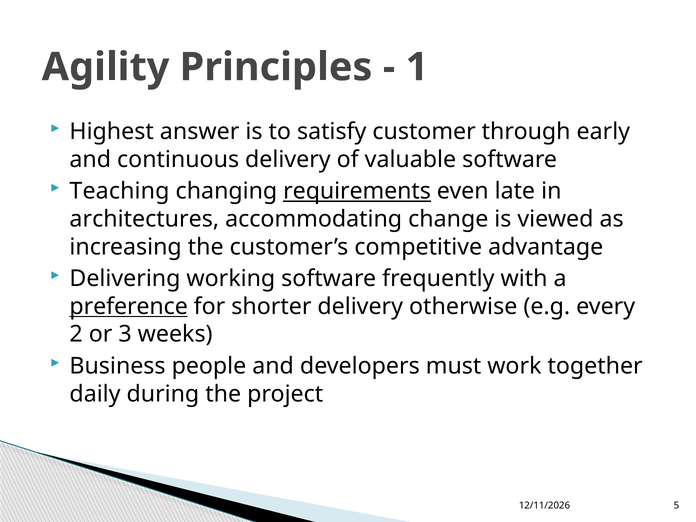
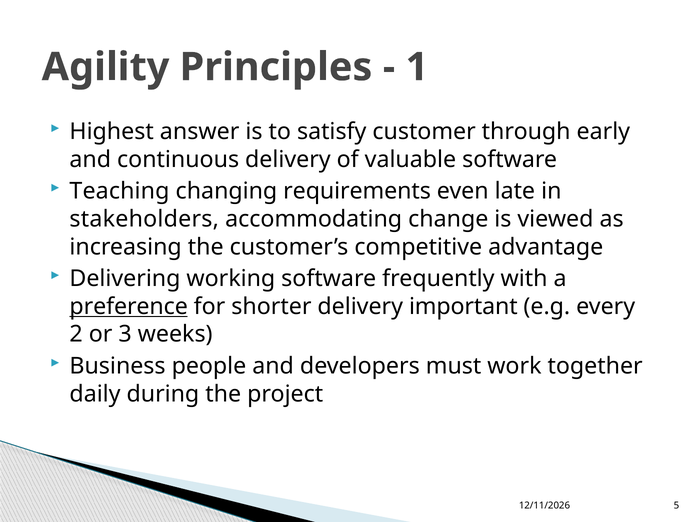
requirements underline: present -> none (357, 191)
architectures: architectures -> stakeholders (144, 219)
otherwise: otherwise -> important (463, 307)
